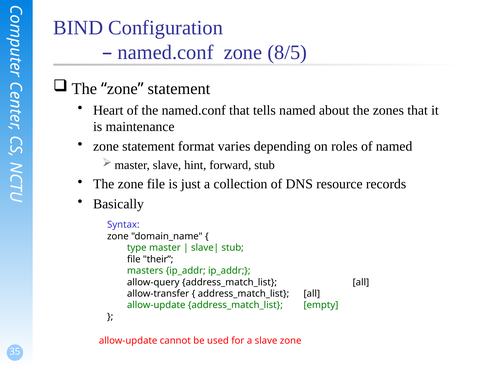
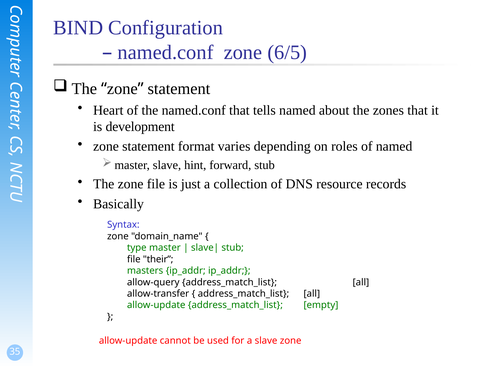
8/5: 8/5 -> 6/5 (287, 52)
maintenance: maintenance -> development (140, 126)
